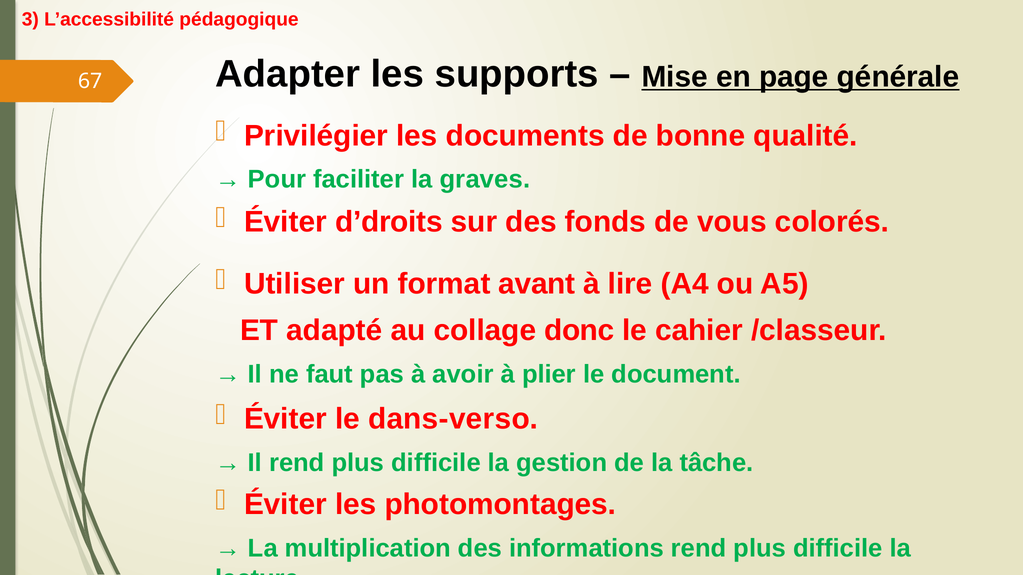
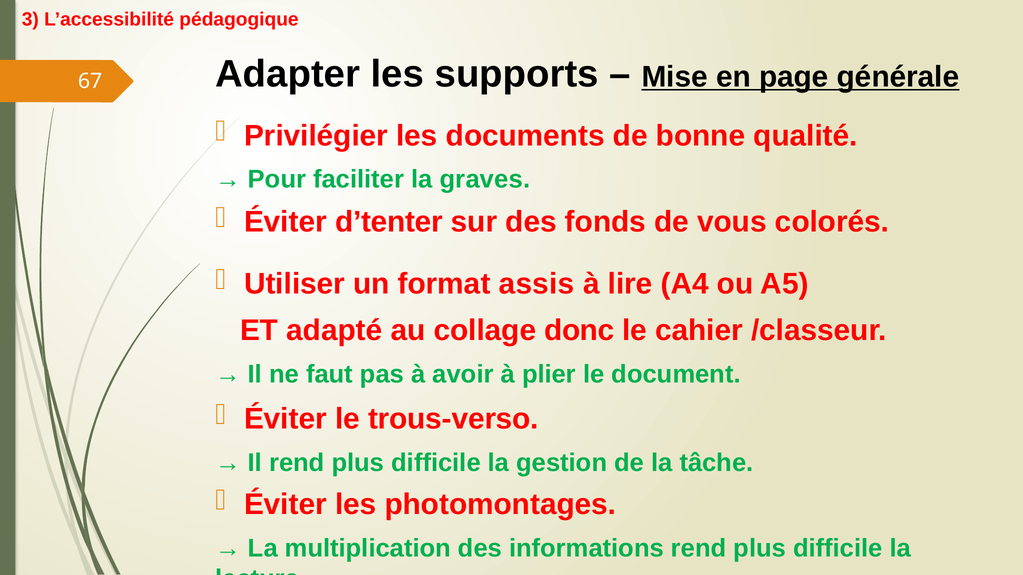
d’droits: d’droits -> d’tenter (389, 222)
avant: avant -> assis (537, 284)
dans-verso: dans-verso -> trous-verso (453, 419)
